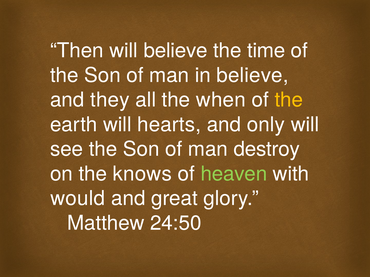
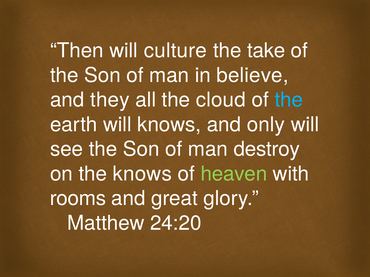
will believe: believe -> culture (175, 51)
time: time -> take (266, 51)
when: when -> cloud (221, 100)
the colour: yellow -> light blue (289, 100)
will hearts: hearts -> knows (169, 125)
would: would -> rooms (78, 199)
24:50: 24:50 -> 24:20 (176, 223)
